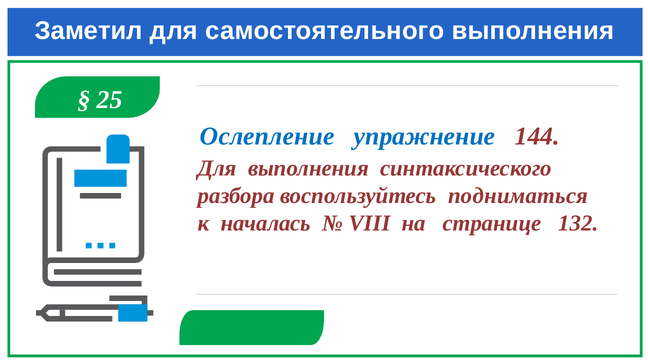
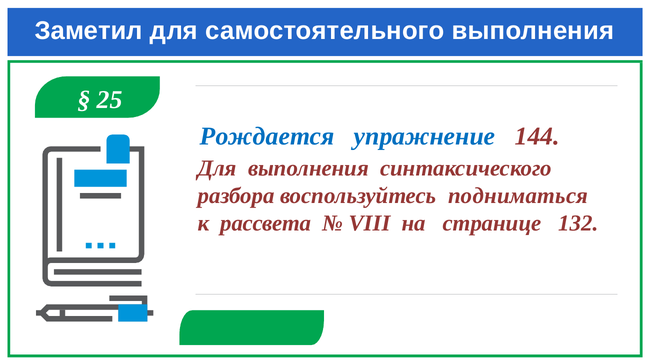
Ослепление: Ослепление -> Рождается (267, 137)
началась: началась -> рассвета (266, 224)
